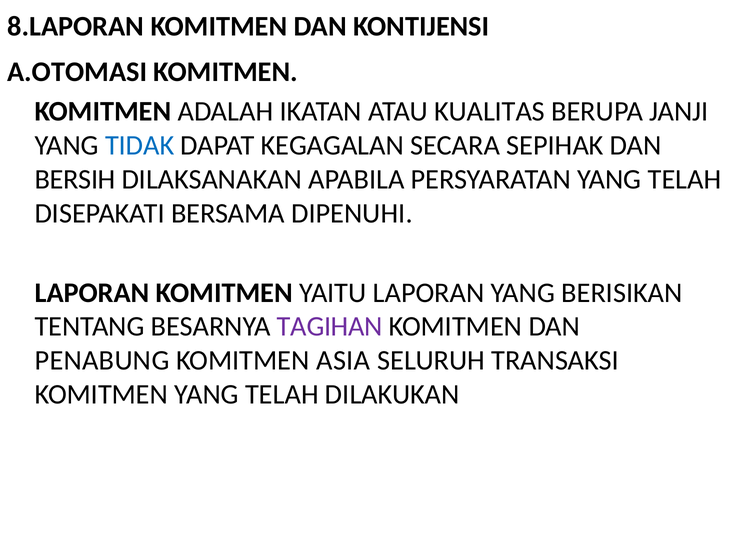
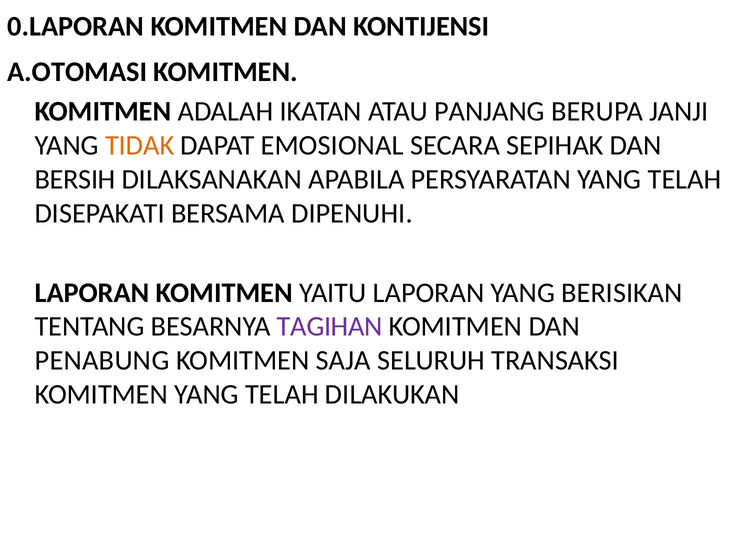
8.LAPORAN: 8.LAPORAN -> 0.LAPORAN (76, 27)
KUALITAS: KUALITAS -> PANJANG (490, 111)
TIDAK colour: blue -> orange (140, 145)
KEGAGALAN: KEGAGALAN -> EMOSIONAL (332, 145)
ASIA: ASIA -> SAJA (343, 360)
